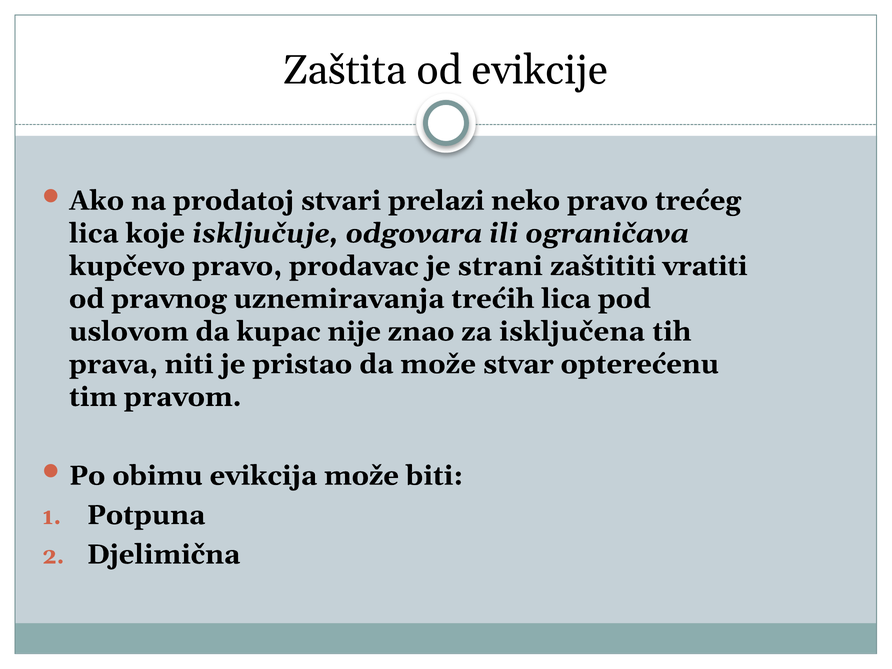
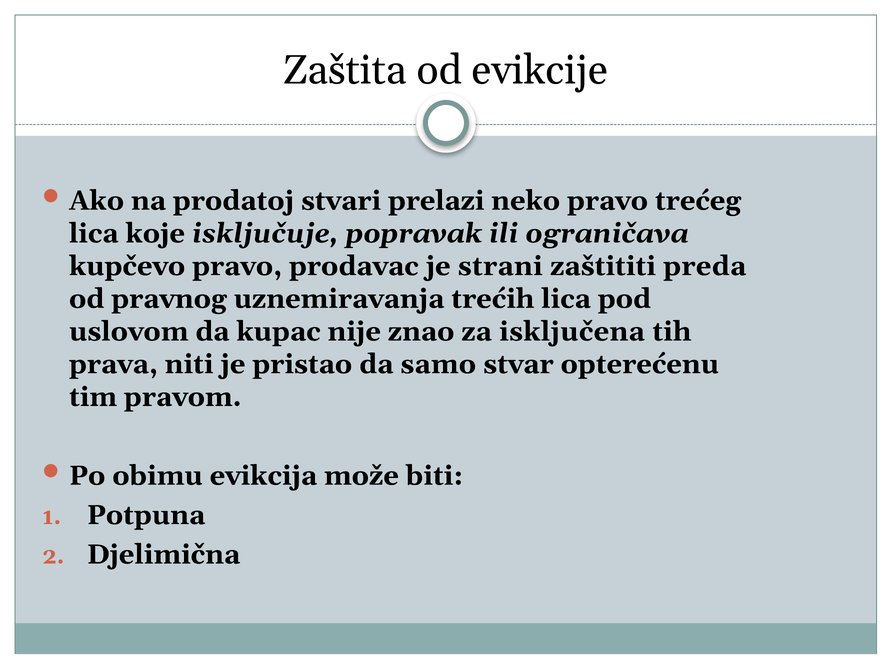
odgovara: odgovara -> popravak (414, 233)
vratiti: vratiti -> preda (705, 266)
da može: može -> samo (438, 364)
